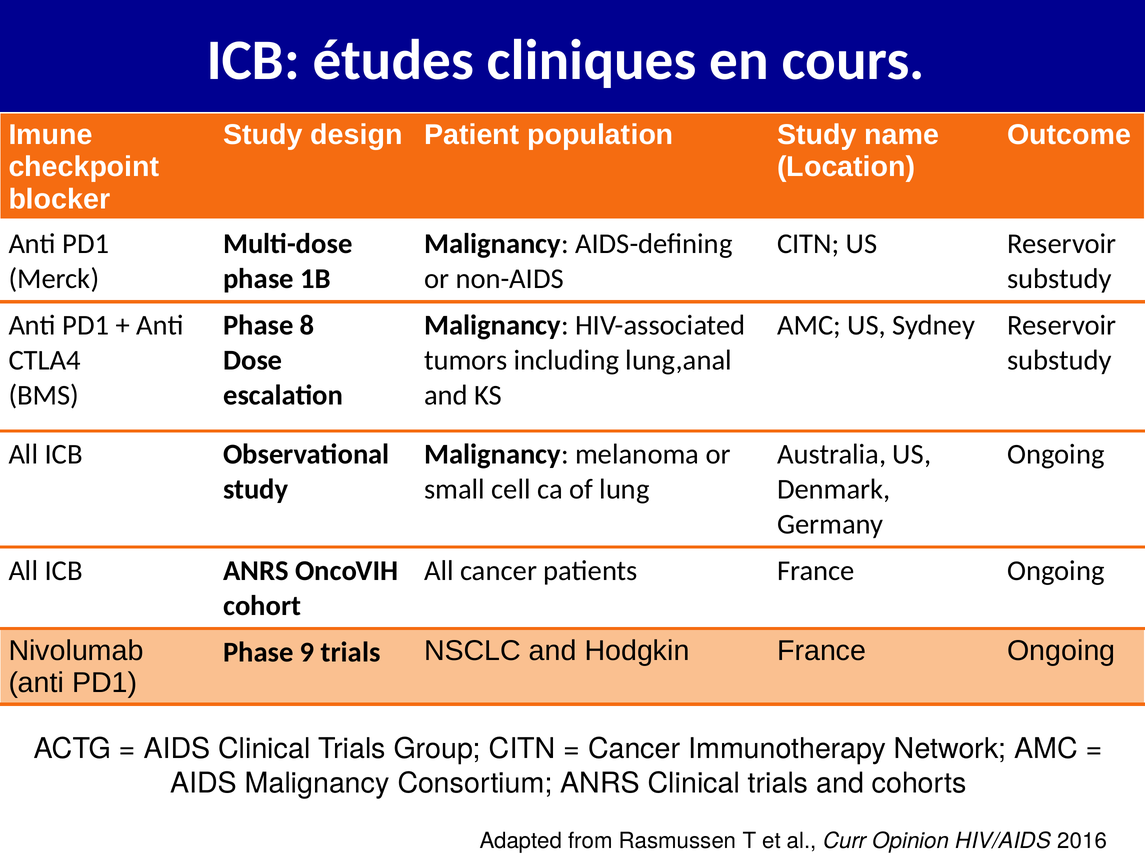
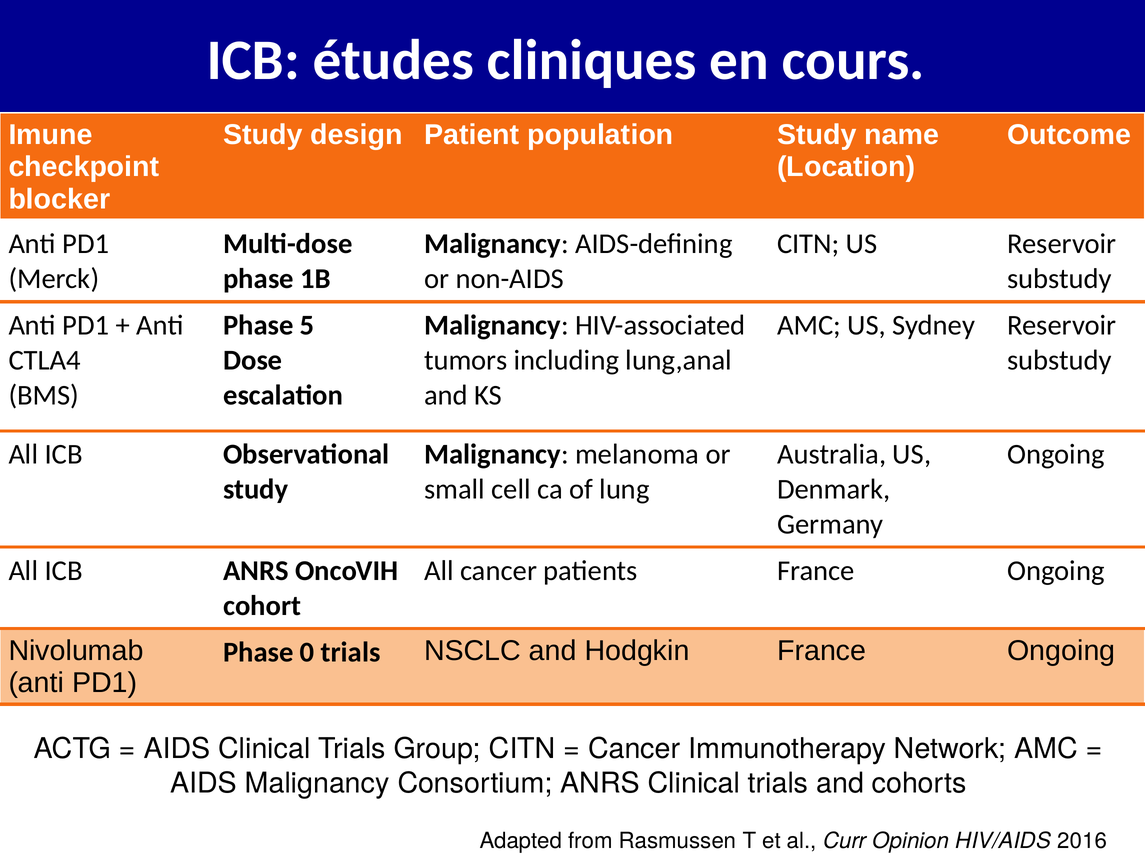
8: 8 -> 5 (307, 325)
9: 9 -> 0 (307, 652)
